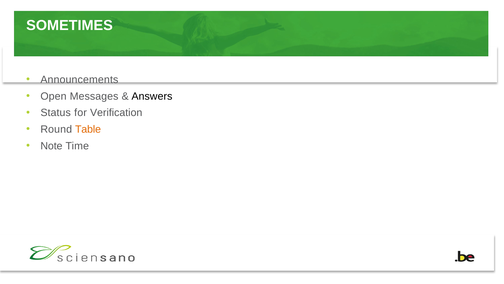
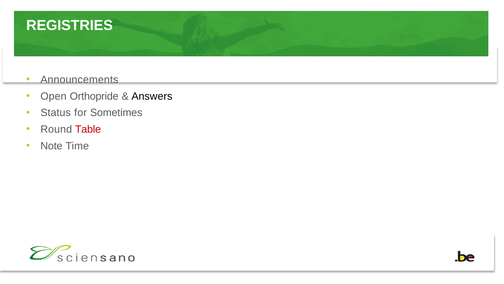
SOMETIMES: SOMETIMES -> REGISTRIES (70, 25)
Messages: Messages -> Orthopride (94, 96)
Verification: Verification -> Sometimes (116, 113)
Table colour: orange -> red (88, 129)
